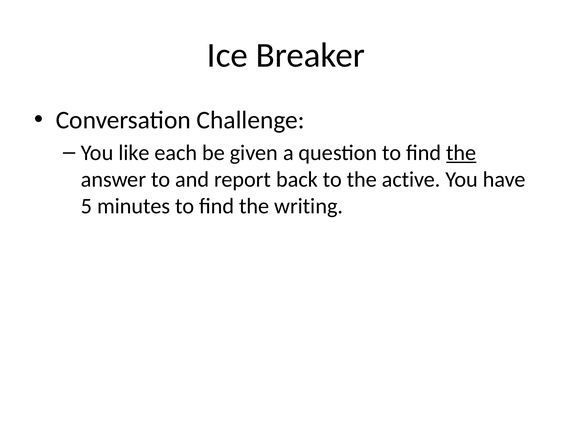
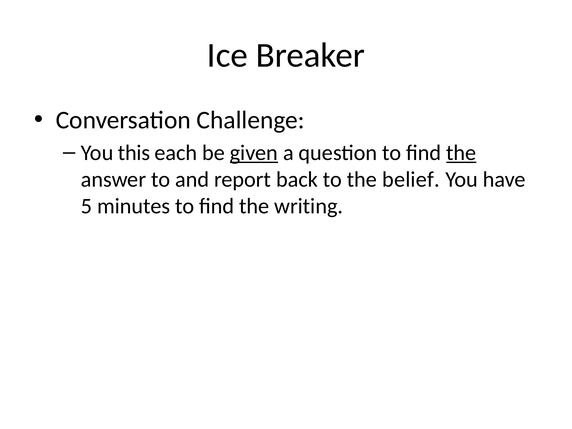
like: like -> this (134, 153)
given underline: none -> present (254, 153)
active: active -> belief (411, 179)
